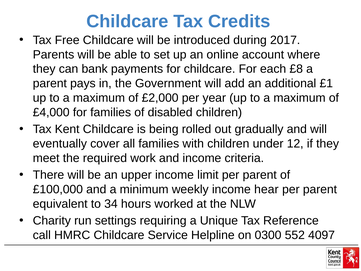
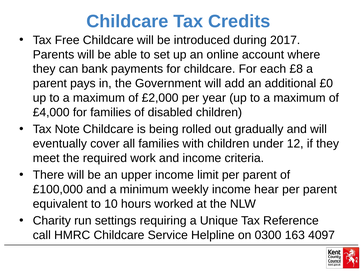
£1: £1 -> £0 (326, 83)
Kent: Kent -> Note (67, 129)
34: 34 -> 10 (111, 204)
552: 552 -> 163 (295, 235)
